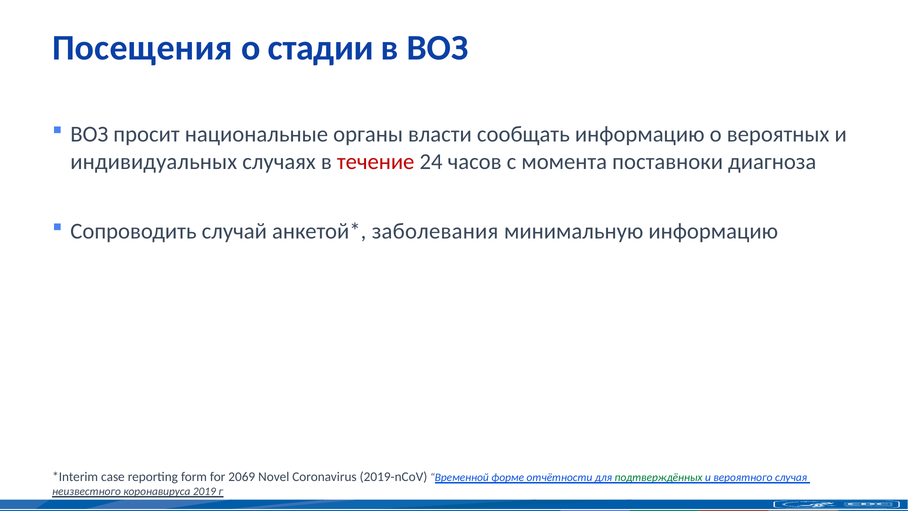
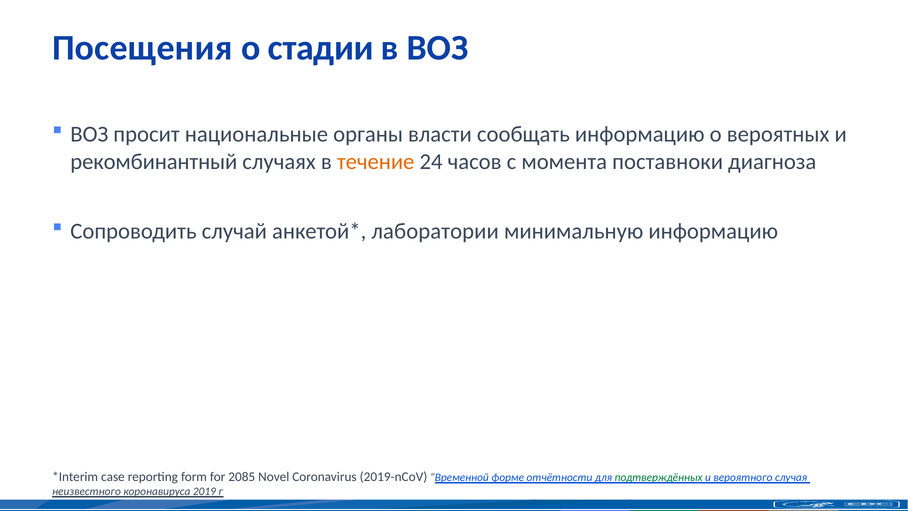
индивидуальных: индивидуальных -> рекомбинантный (154, 162)
течение colour: red -> orange (376, 162)
заболевания: заболевания -> лаборатории (435, 231)
2069: 2069 -> 2085 (242, 477)
